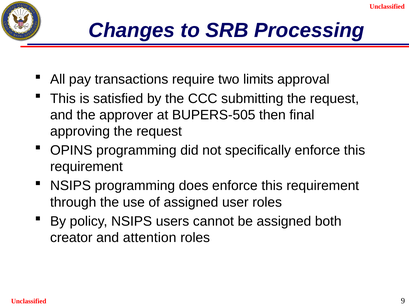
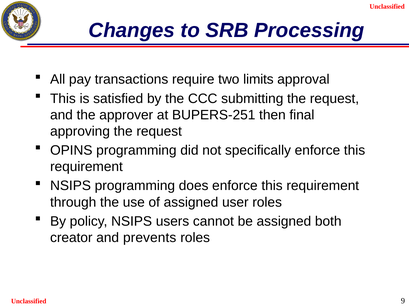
BUPERS-505: BUPERS-505 -> BUPERS-251 (214, 115)
attention: attention -> prevents (150, 237)
